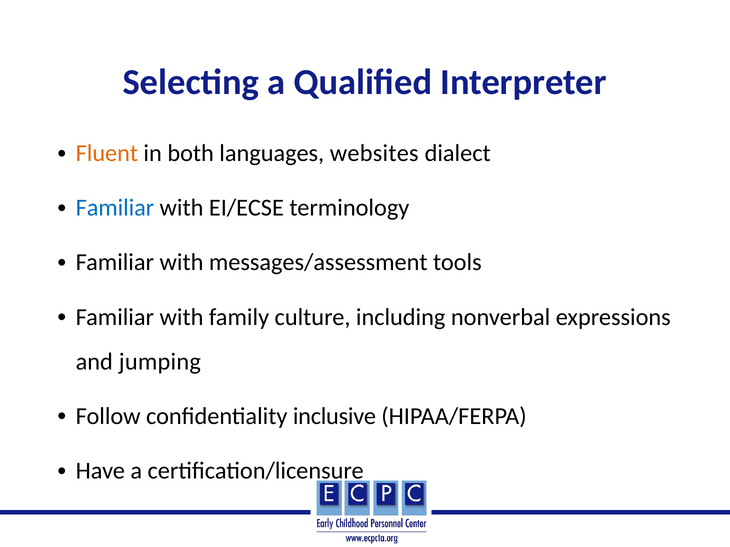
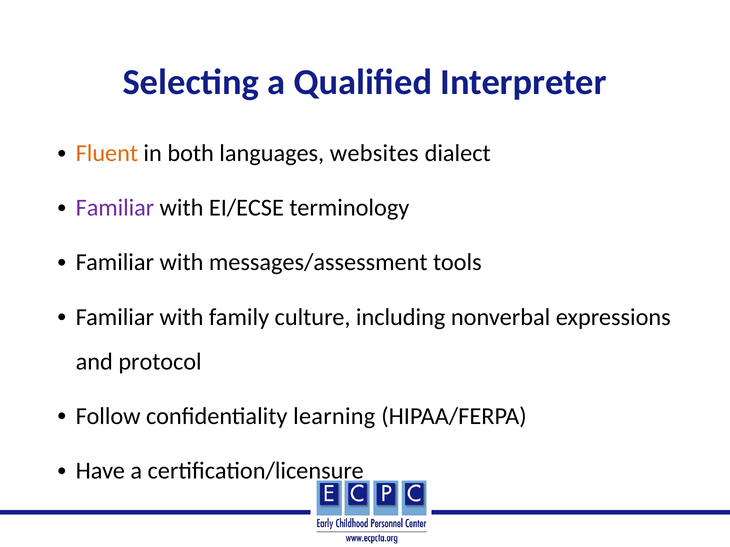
Familiar colour: blue -> purple (115, 208)
jumping: jumping -> protocol (160, 362)
inclusive: inclusive -> learning (334, 417)
